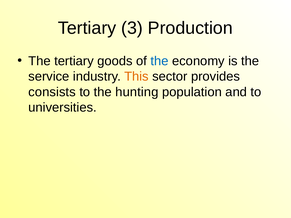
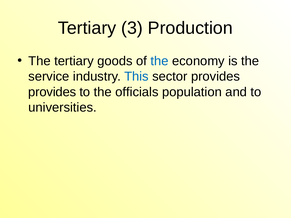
This colour: orange -> blue (136, 77)
consists: consists -> provides (52, 92)
hunting: hunting -> officials (137, 92)
